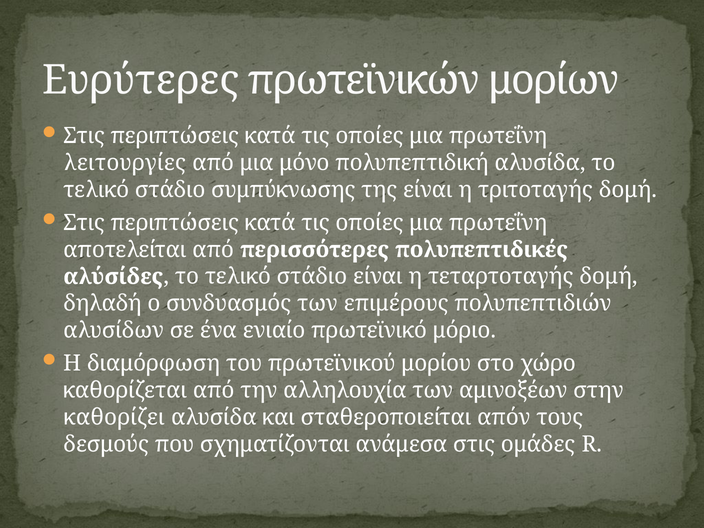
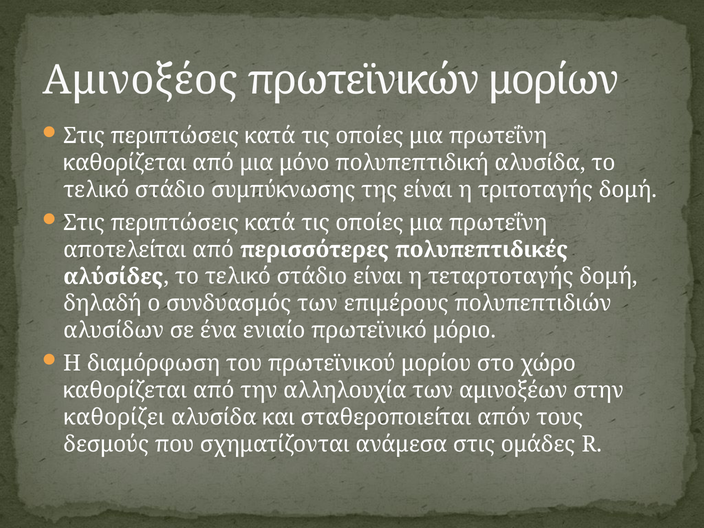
Ευρύτερες: Ευρύτερες -> Αμινοξέος (140, 80)
λειτουργίες: λειτουργίες -> καθορίζεται (125, 163)
